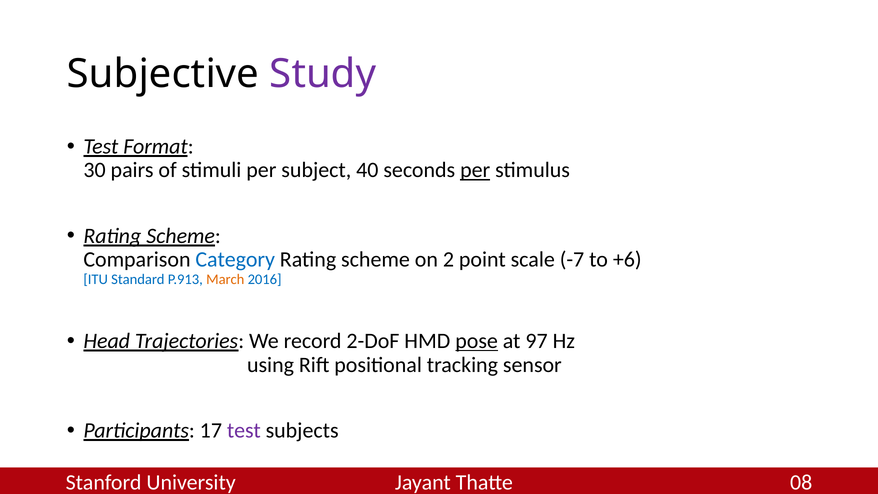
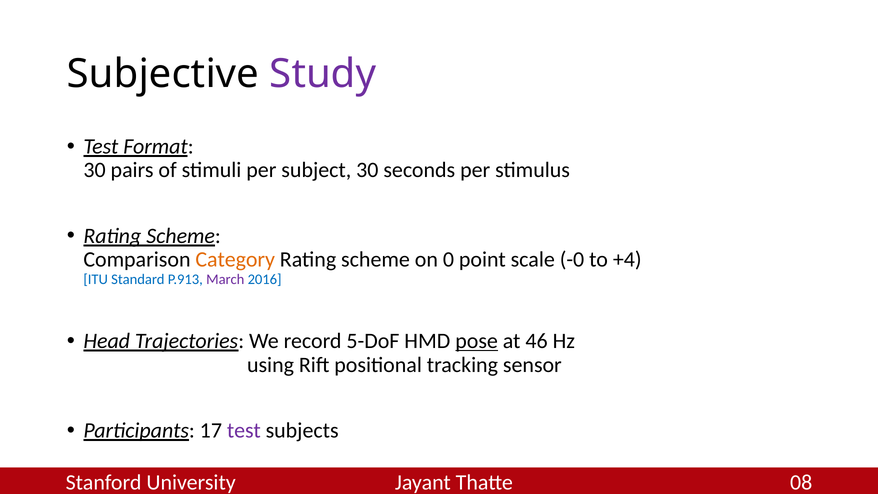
subject 40: 40 -> 30 (367, 170)
per underline: present -> none (475, 170)
Category colour: blue -> orange (235, 260)
2: 2 -> 0 (448, 260)
-7: -7 -> -0 (572, 260)
+6: +6 -> +4 (627, 260)
March colour: orange -> purple (225, 279)
2-DoF: 2-DoF -> 5-DoF (373, 341)
97: 97 -> 46 (537, 341)
